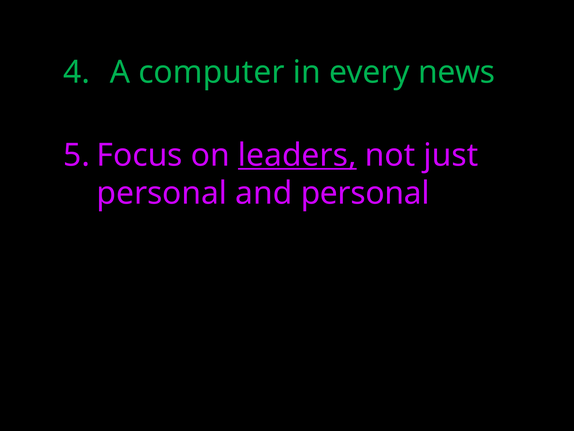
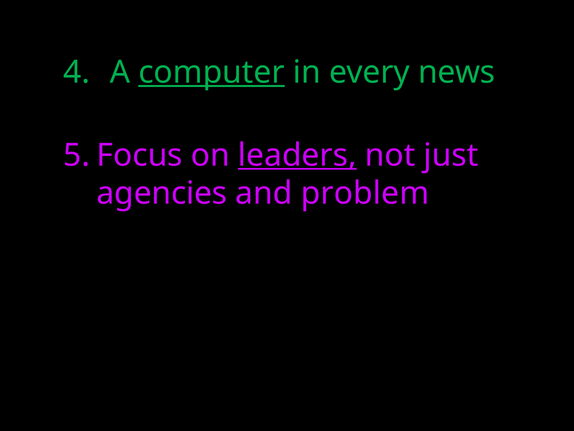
computer underline: none -> present (211, 72)
personal: personal -> agencies (162, 193)
and personal: personal -> problem (365, 193)
